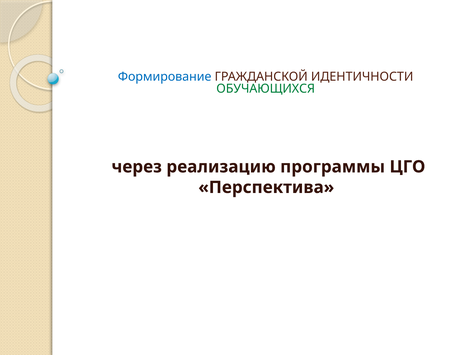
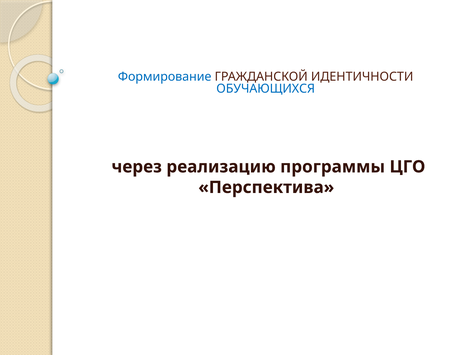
ОБУЧАЮЩИХСЯ colour: green -> blue (266, 89)
